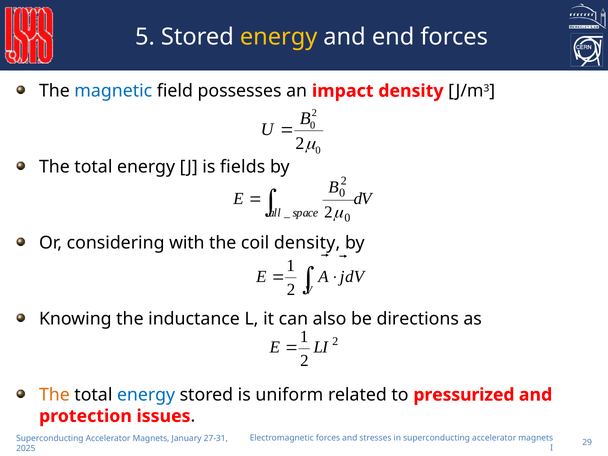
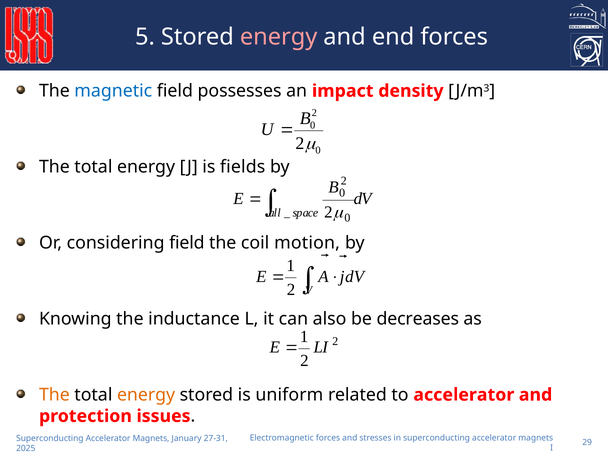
energy colour: yellow -> pink (279, 37)
considering with: with -> field (187, 243)
coil density: density -> motion (307, 243)
directions: directions -> decreases (418, 319)
energy colour: blue -> orange (146, 395)
to pressurized: pressurized -> accelerator (464, 395)
